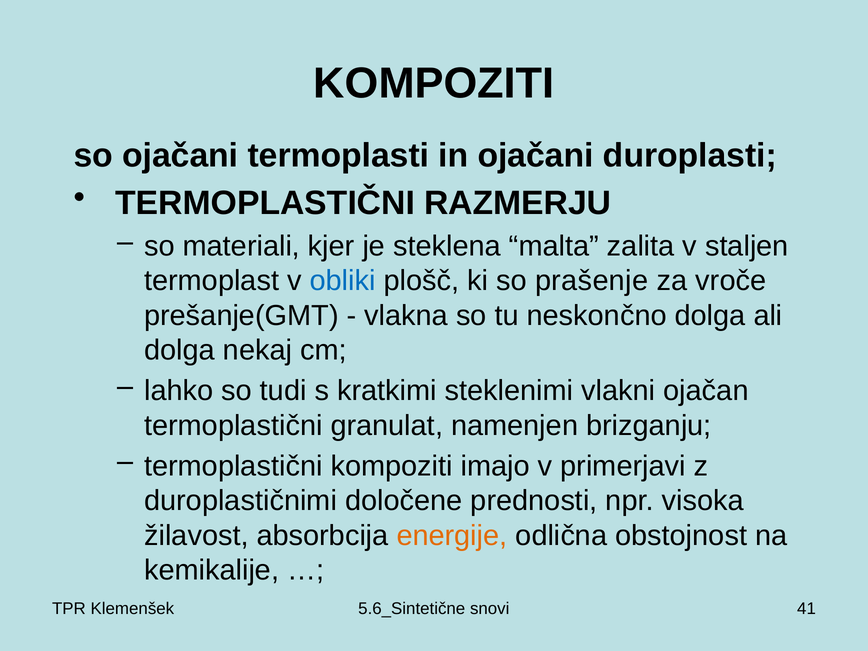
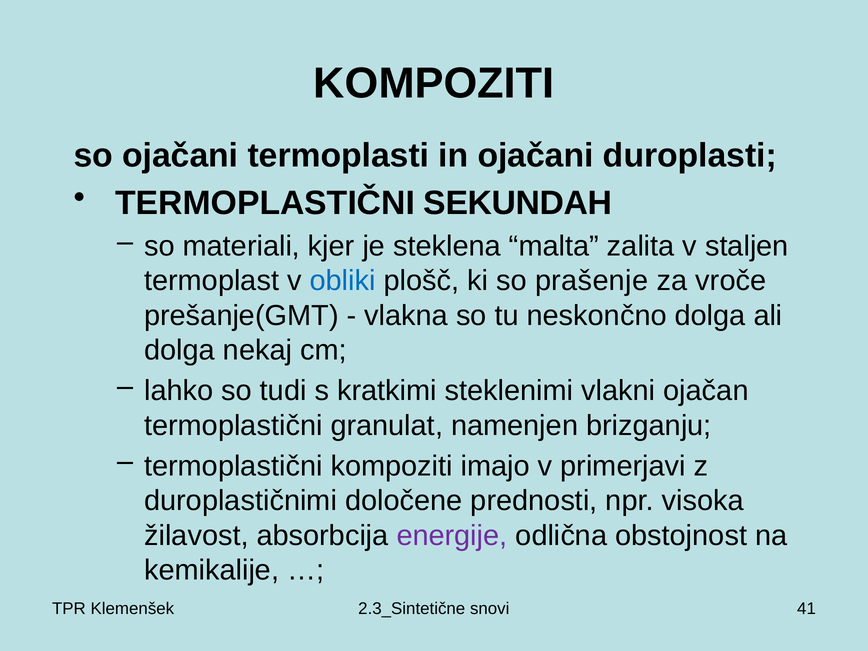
RAZMERJU: RAZMERJU -> SEKUNDAH (518, 203)
energije colour: orange -> purple (452, 535)
5.6_Sintetične: 5.6_Sintetične -> 2.3_Sintetične (412, 608)
